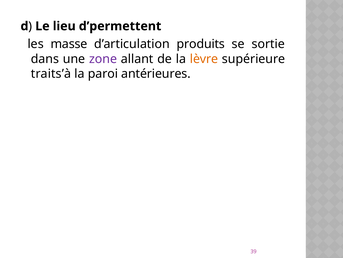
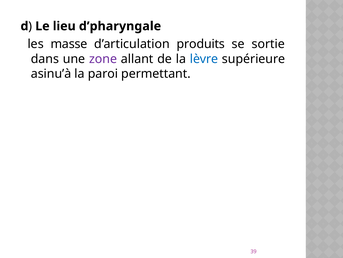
d’permettent: d’permettent -> d’pharyngale (120, 26)
lèvre colour: orange -> blue (204, 59)
traits’à: traits’à -> asinu’à (51, 74)
antérieures: antérieures -> permettant (156, 74)
